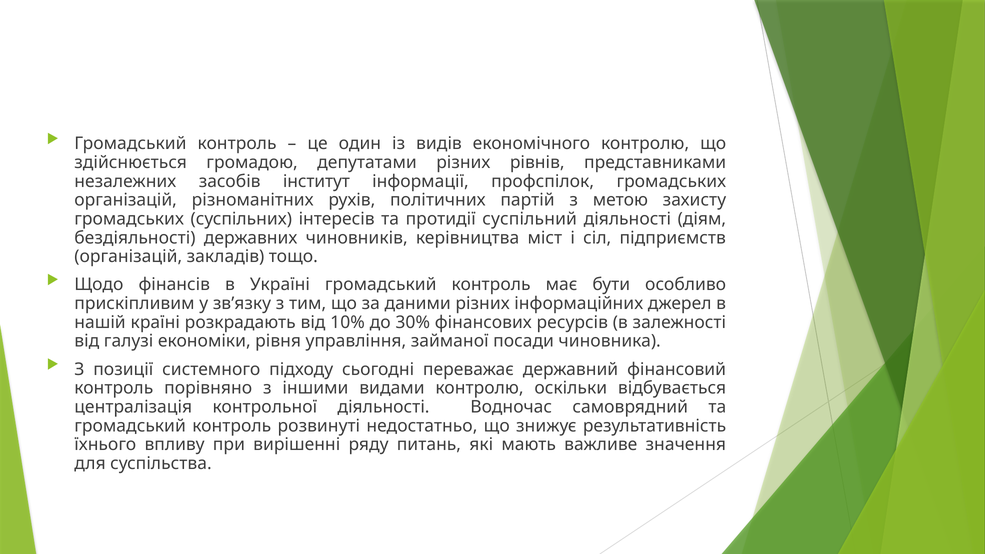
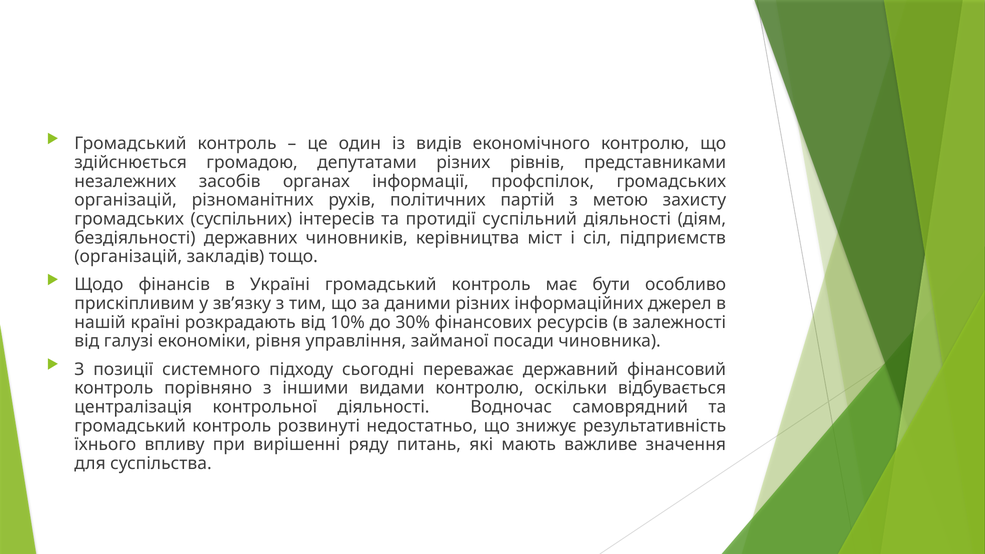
інститут: інститут -> органах (316, 181)
